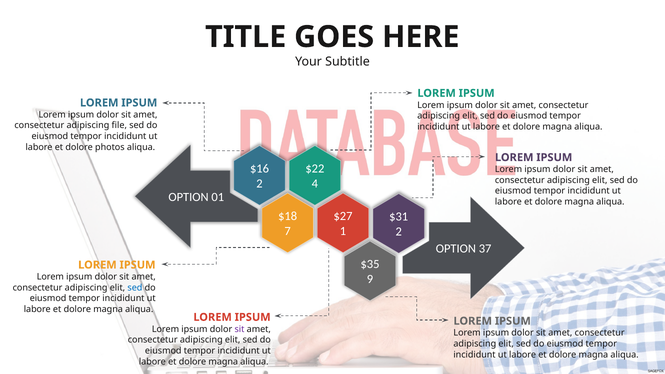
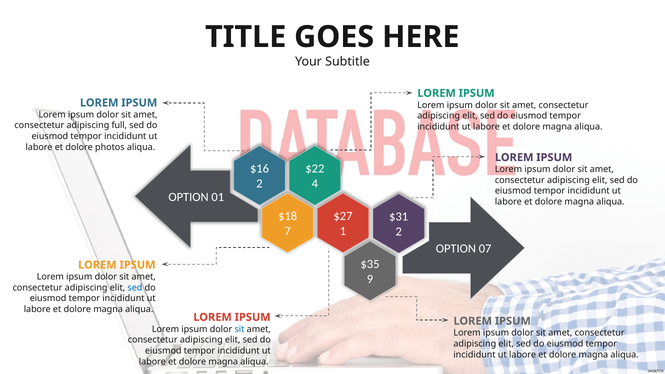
file: file -> full (119, 126)
37: 37 -> 07 (485, 249)
sit colour: purple -> blue (239, 329)
